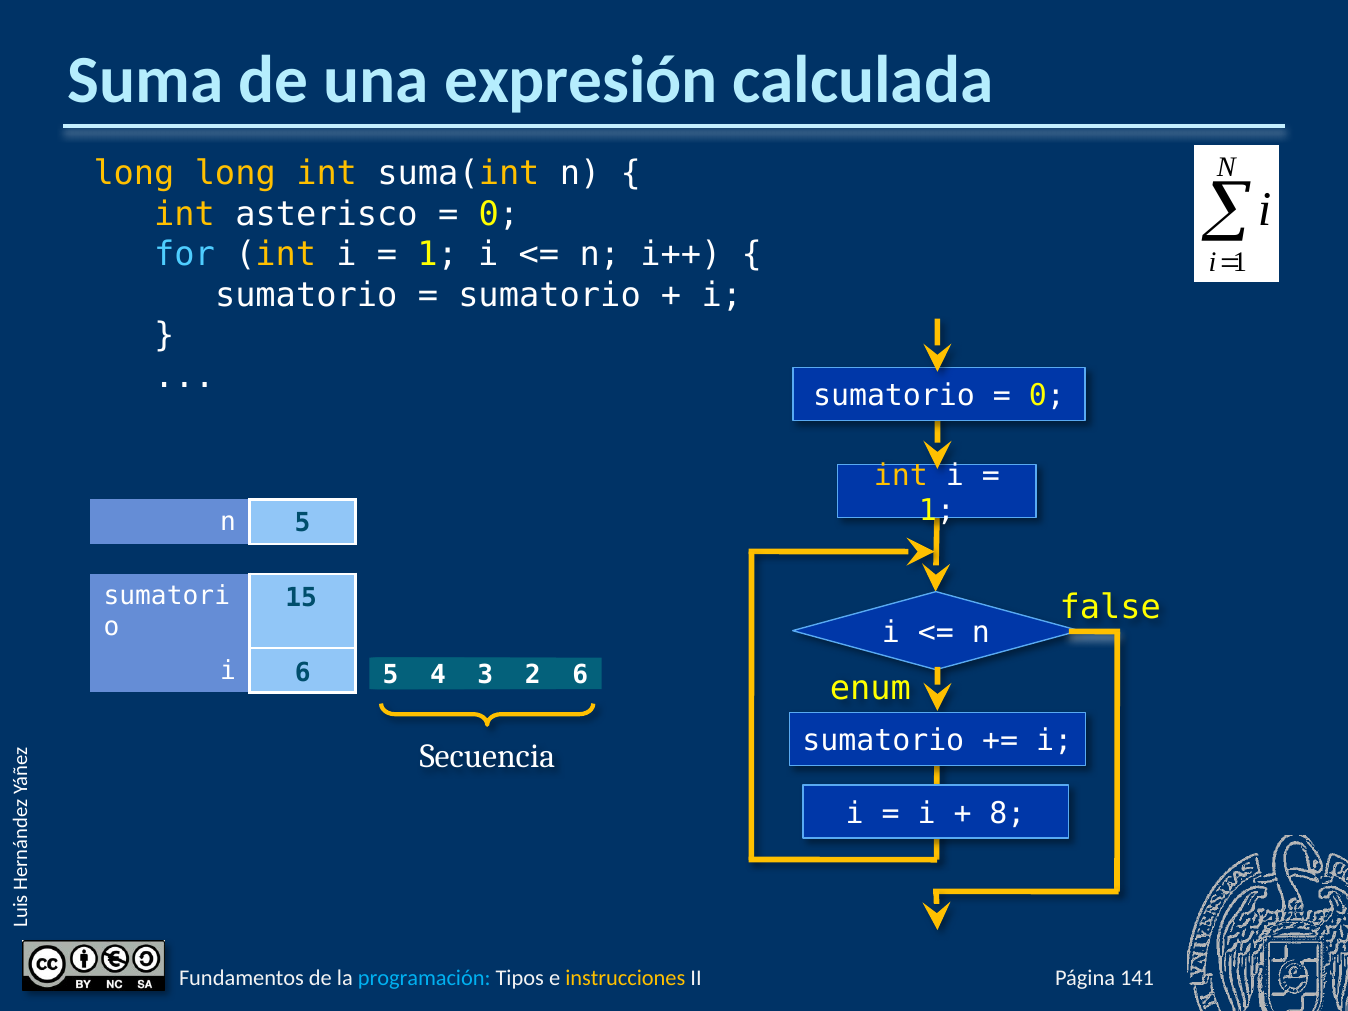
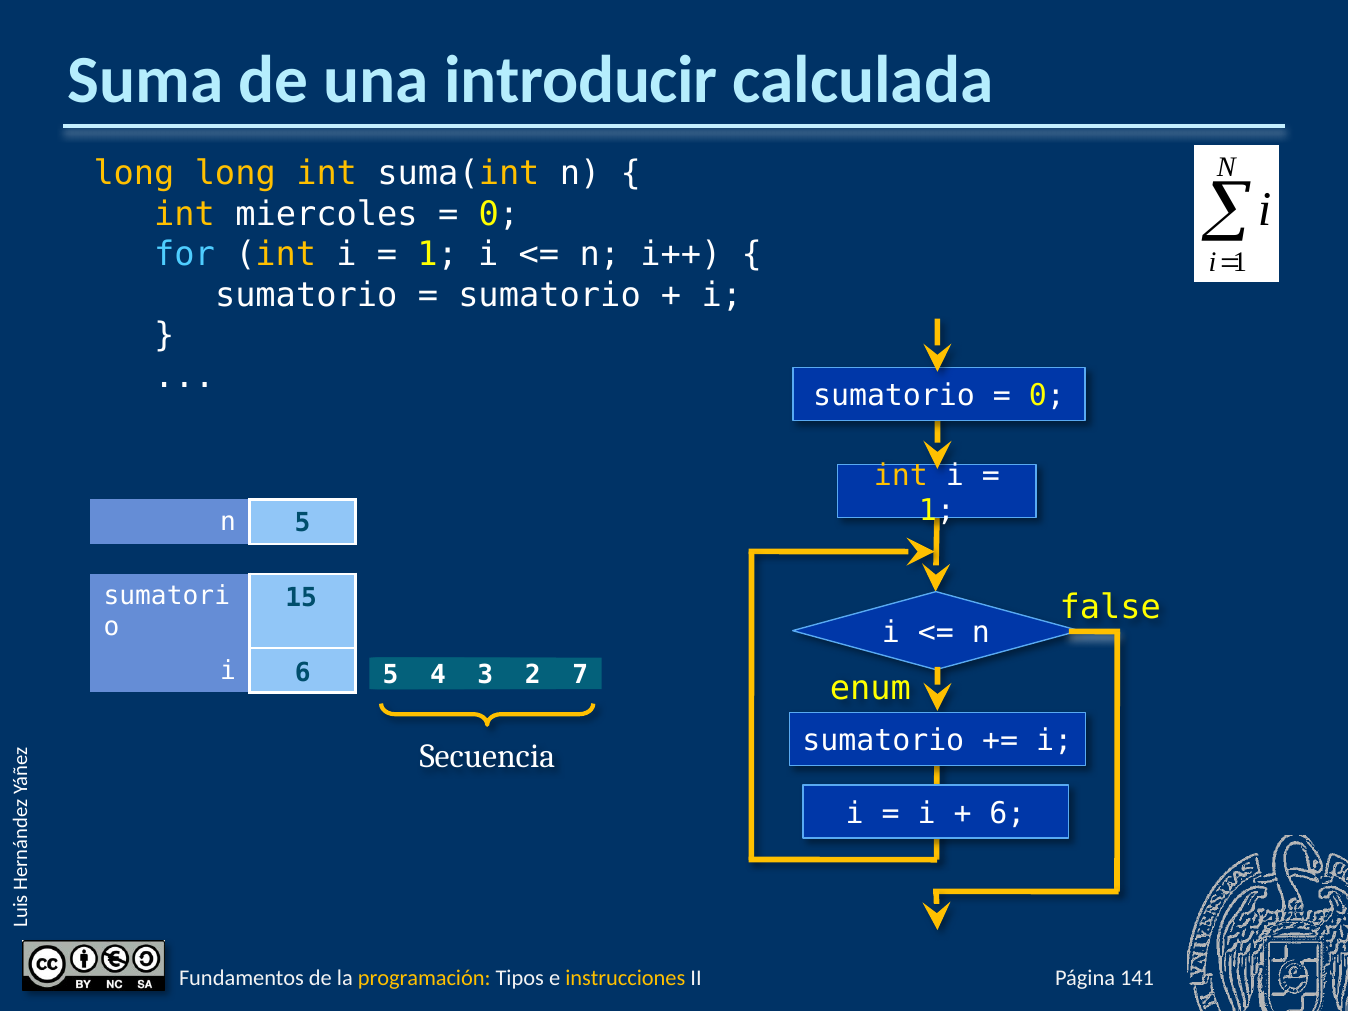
expresión: expresión -> introducir (581, 80)
asterisco: asterisco -> miercoles (326, 214)
6: 6 -> 7 (580, 675)
8: 8 -> 6 (1007, 814)
programación colour: light blue -> yellow (424, 978)
